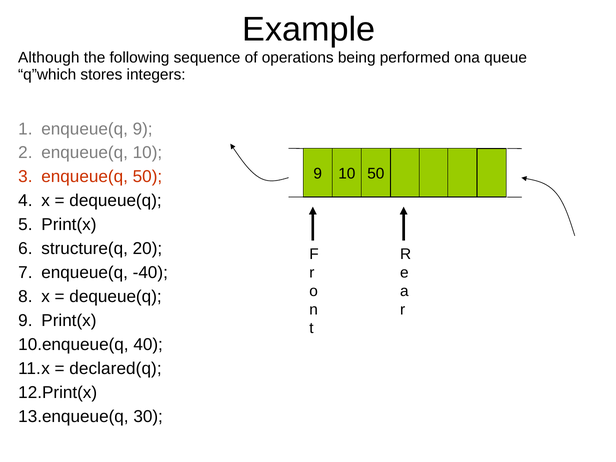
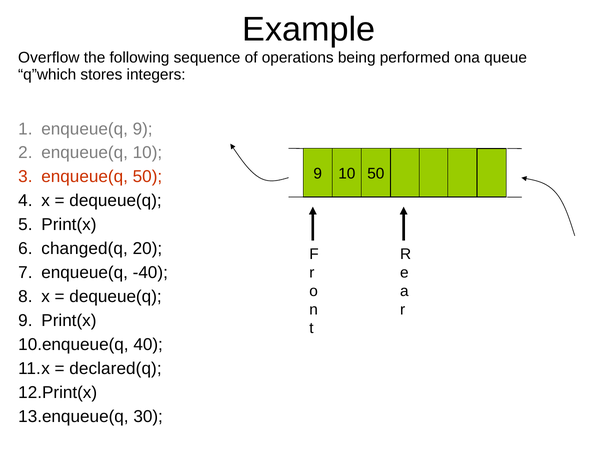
Although: Although -> Overflow (49, 58)
structure(q: structure(q -> changed(q (85, 249)
